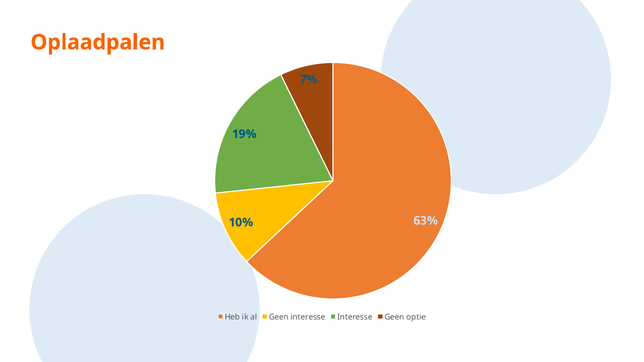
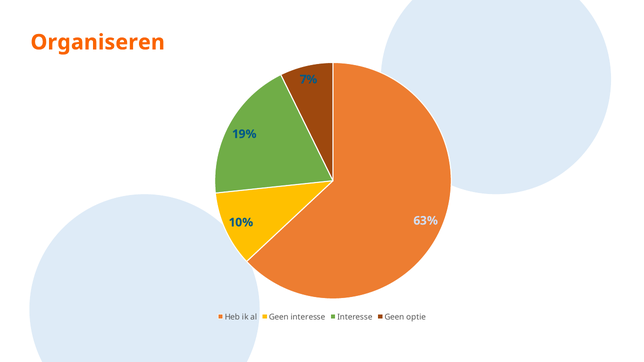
Oplaadpalen: Oplaadpalen -> Organiseren (98, 42)
